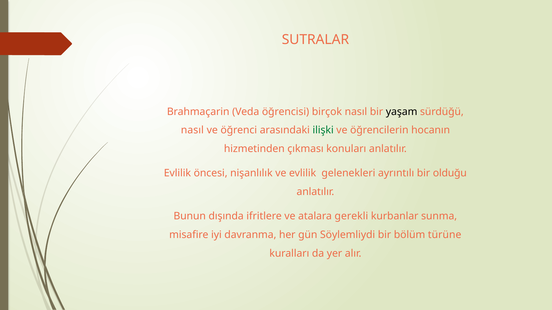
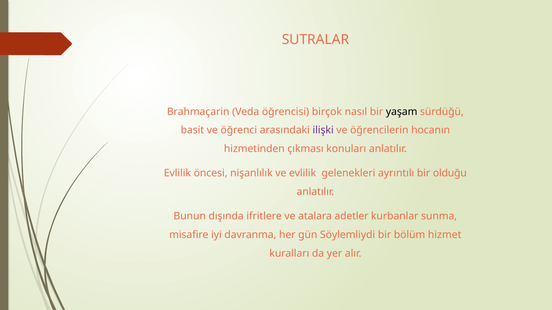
nasıl: nasıl -> basit (192, 130)
ilişki colour: green -> purple (323, 130)
gerekli: gerekli -> adetler (351, 216)
türüne: türüne -> hizmet (445, 235)
